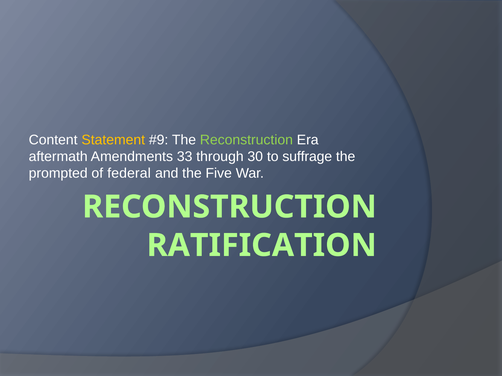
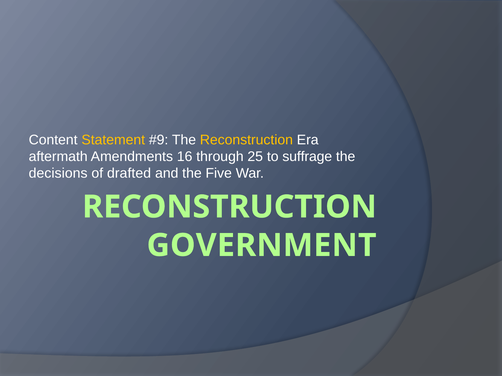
Reconstruction colour: light green -> yellow (246, 140)
33: 33 -> 16 (185, 157)
30: 30 -> 25 (255, 157)
prompted: prompted -> decisions (58, 174)
federal: federal -> drafted (129, 174)
RATIFICATION: RATIFICATION -> GOVERNMENT (262, 246)
